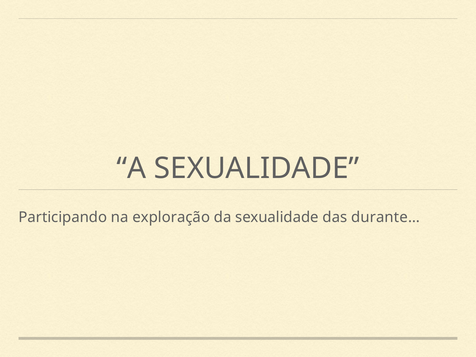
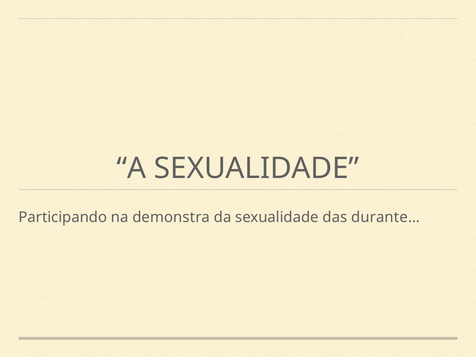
exploração: exploração -> demonstra (171, 217)
